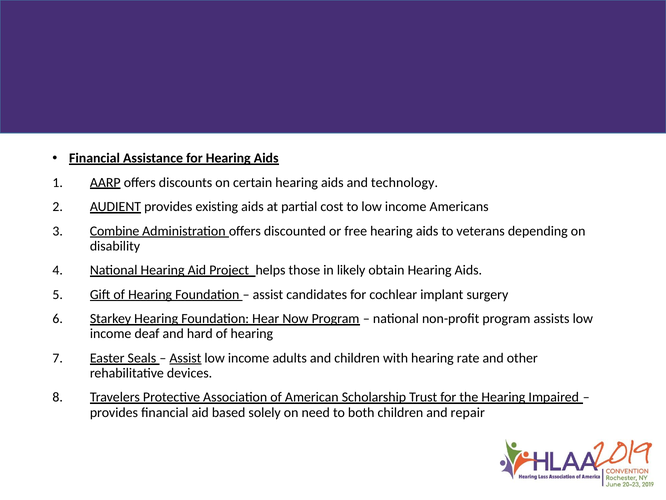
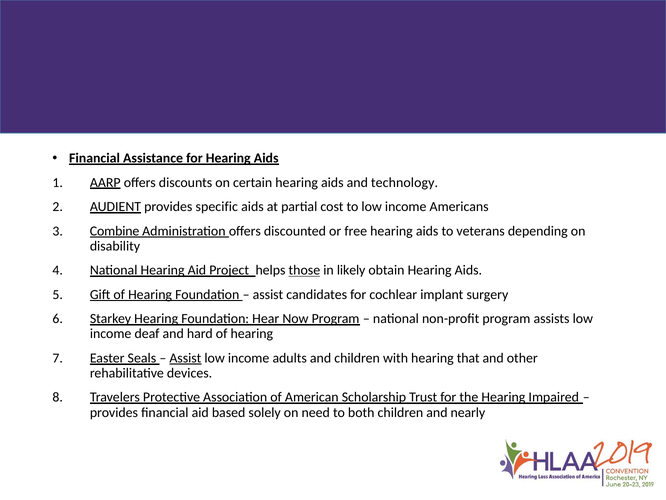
existing: existing -> specific (217, 206)
those underline: none -> present (304, 270)
rate: rate -> that (468, 358)
repair: repair -> nearly (468, 412)
